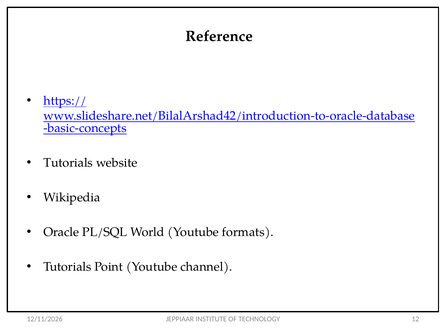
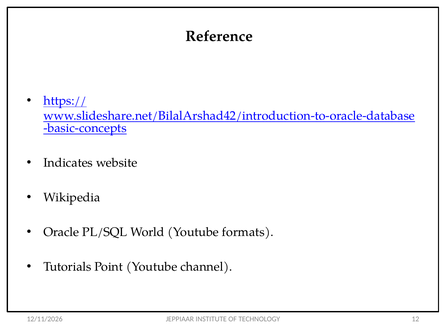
Tutorials: Tutorials -> Indicates (68, 163)
